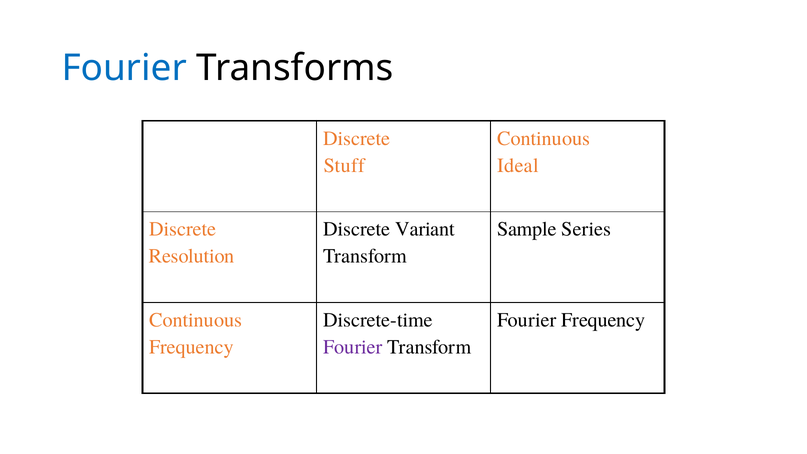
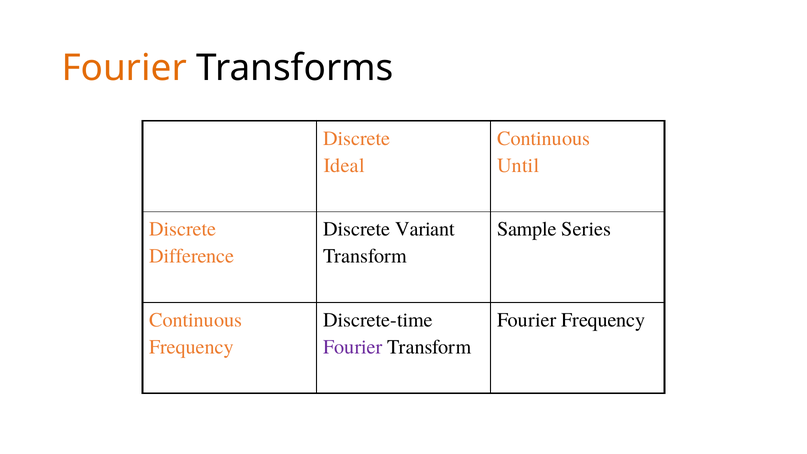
Fourier colour: blue -> orange (124, 68)
Stuff: Stuff -> Ideal (344, 165)
Ideal: Ideal -> Until (518, 165)
Resolution: Resolution -> Difference (192, 256)
